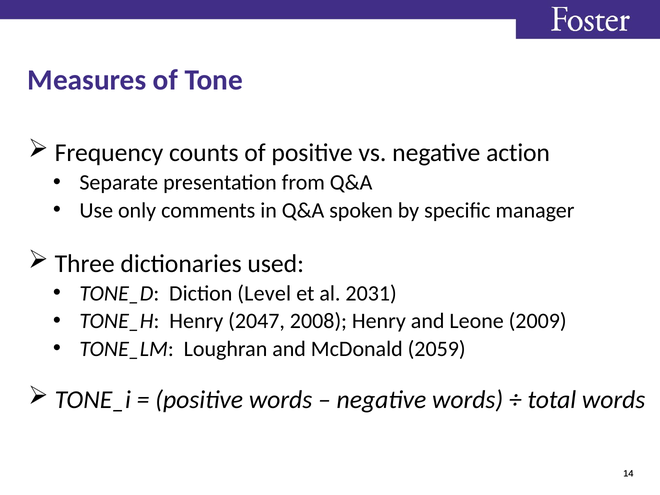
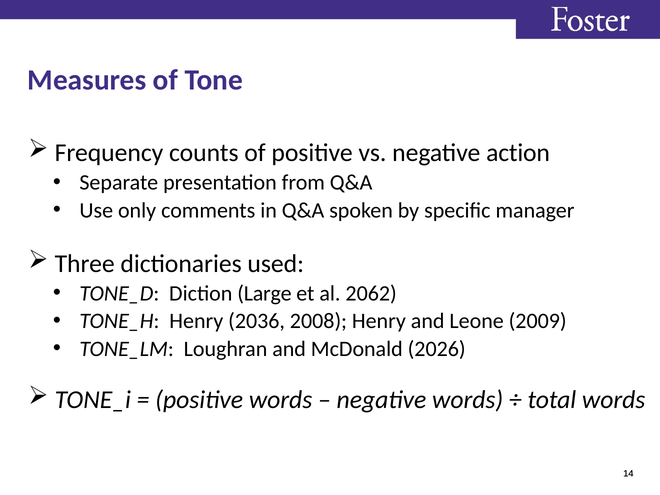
Level: Level -> Large (264, 293)
2031: 2031 -> 2062 (371, 293)
2047: 2047 -> 2036 (257, 321)
2059: 2059 -> 2026 (437, 349)
